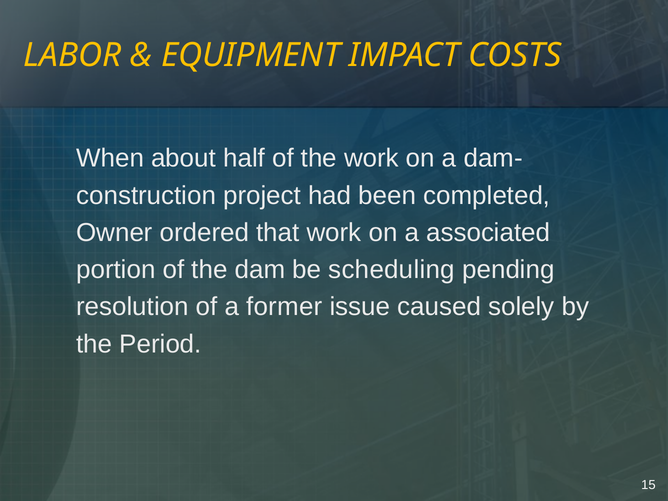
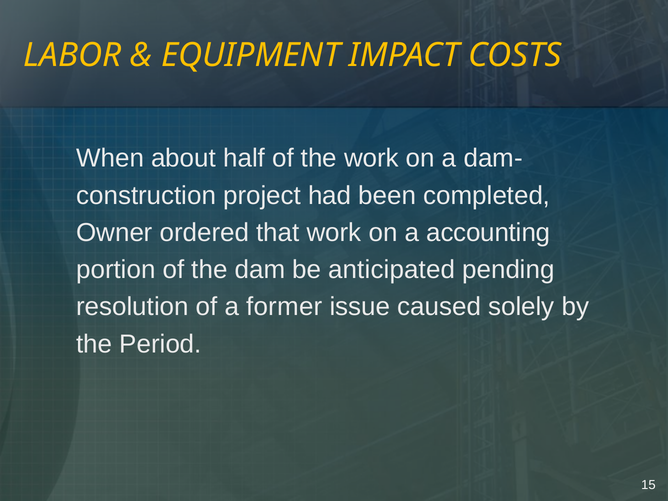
associated: associated -> accounting (488, 233)
scheduling: scheduling -> anticipated (392, 270)
